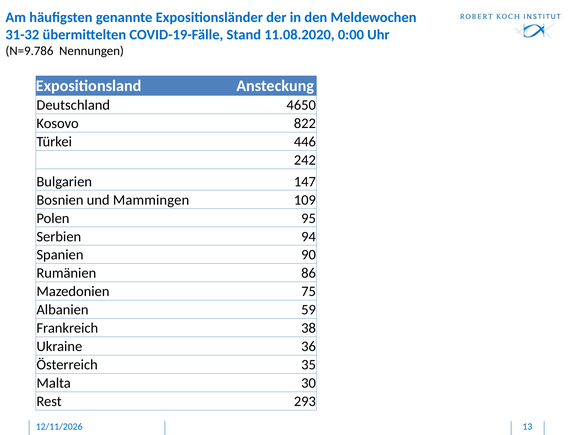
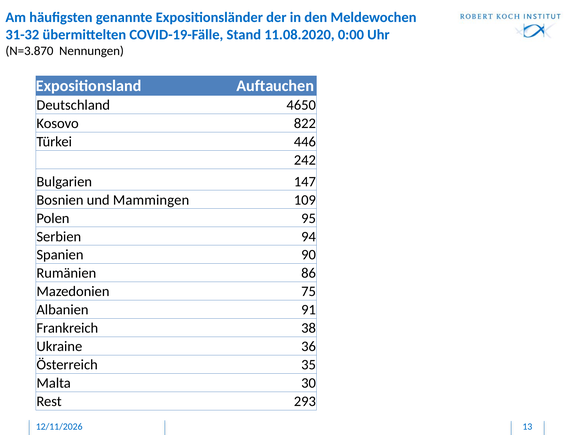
N=9.786: N=9.786 -> N=3.870 (29, 51)
Ansteckung: Ansteckung -> Auftauchen (275, 86)
59: 59 -> 91 (309, 310)
